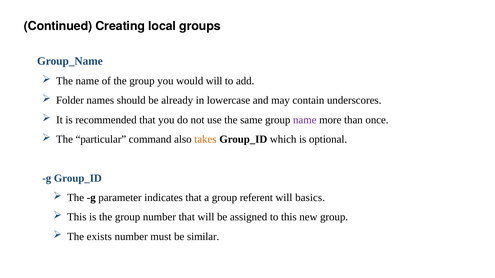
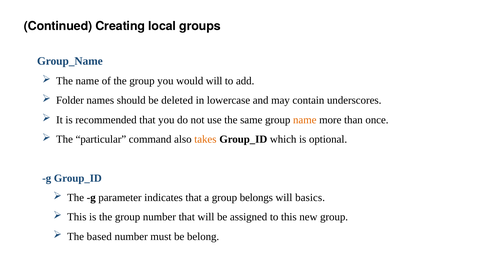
already: already -> deleted (177, 100)
name colour: purple -> orange (305, 120)
referent: referent -> belongs (256, 198)
exists: exists -> based (99, 237)
similar: similar -> belong (203, 237)
